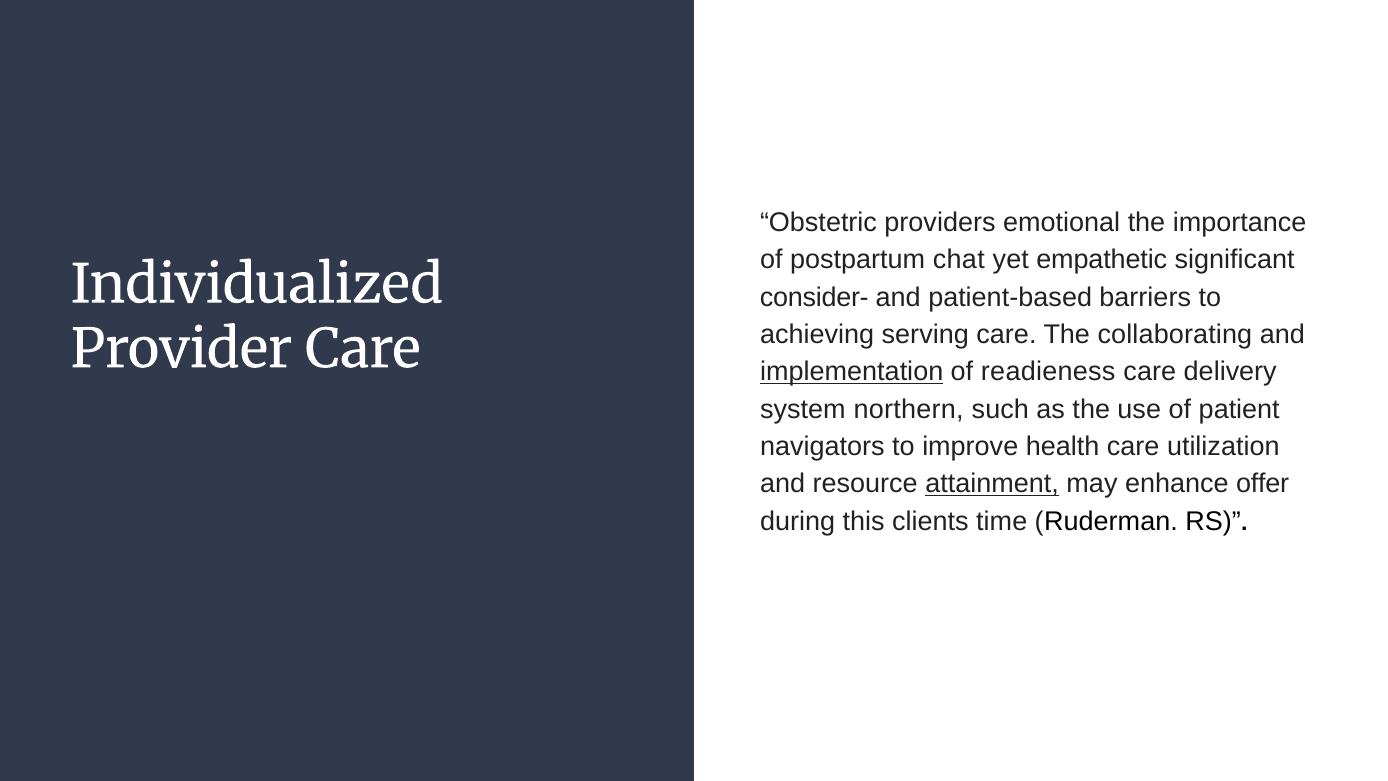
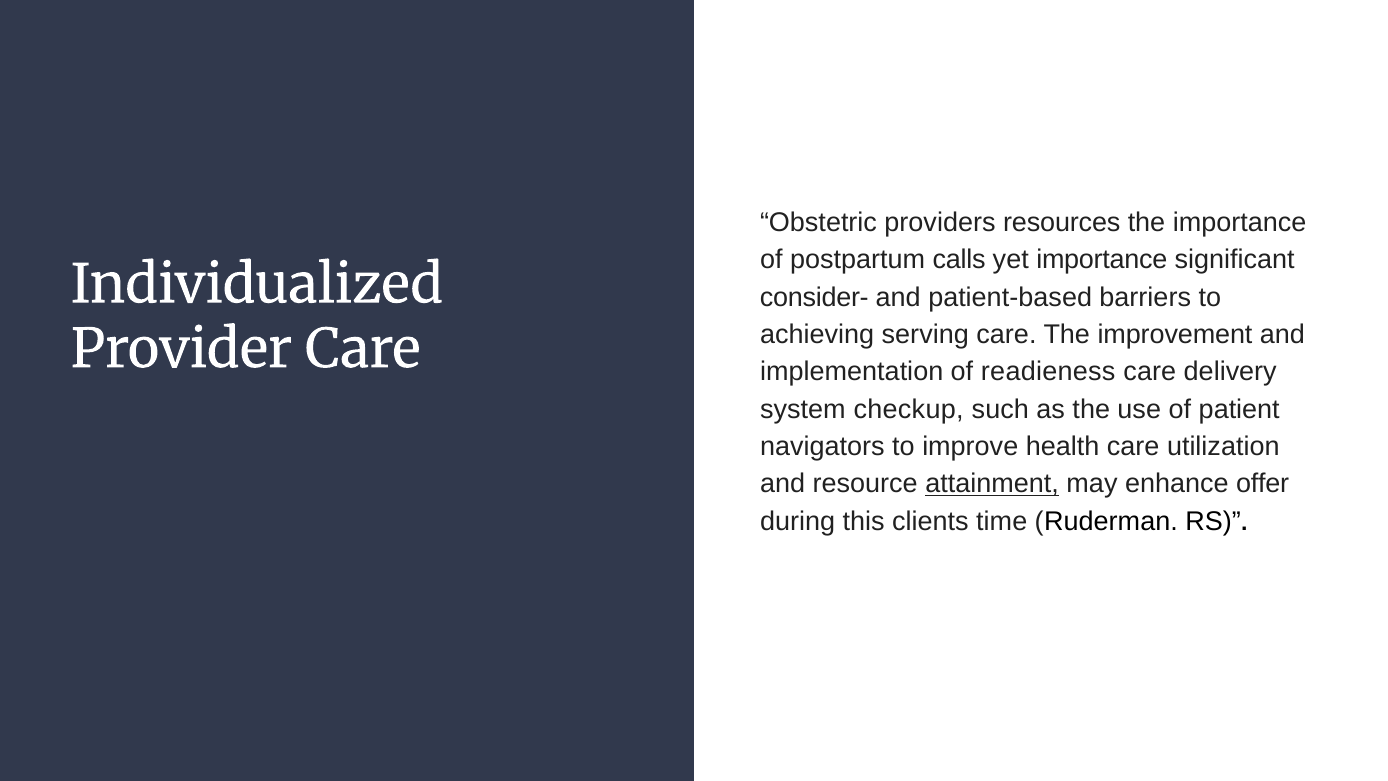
emotional: emotional -> resources (1062, 222)
chat: chat -> calls (959, 260)
yet empathetic: empathetic -> importance (1102, 260)
collaborating: collaborating -> improvement (1175, 334)
implementation underline: present -> none (852, 372)
northern: northern -> checkup (909, 409)
